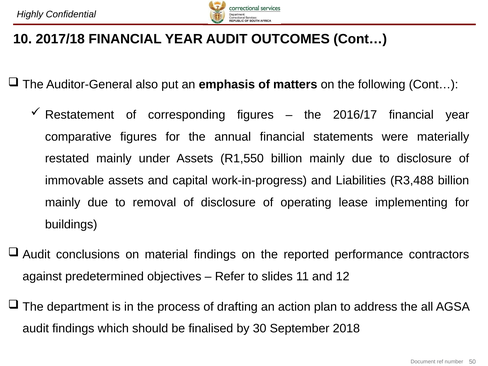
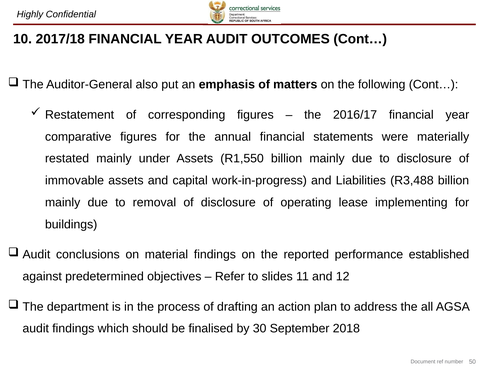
contractors: contractors -> established (439, 255)
